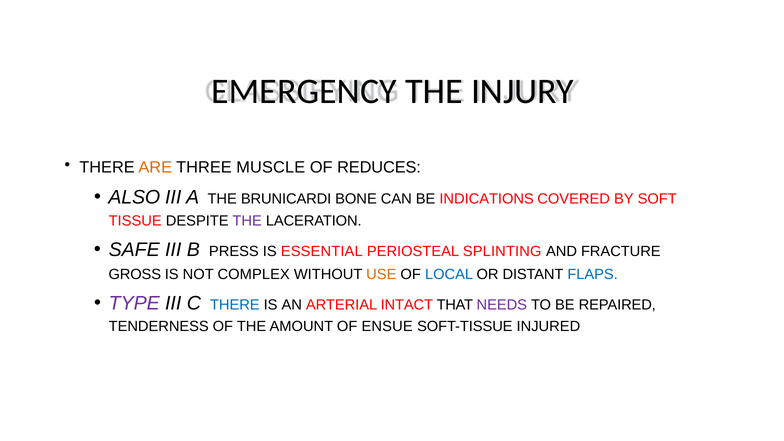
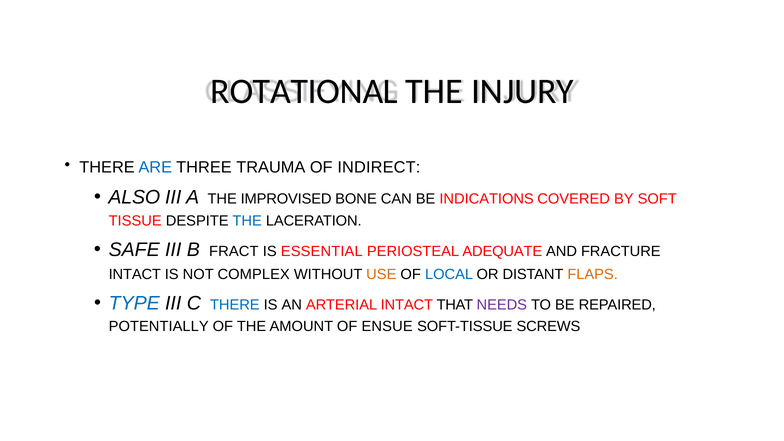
EMERGENCY: EMERGENCY -> ROTATIONAL (304, 91)
ARE colour: orange -> blue (155, 167)
MUSCLE: MUSCLE -> TRAUMA (271, 167)
REDUCES: REDUCES -> INDIRECT (379, 167)
BRUNICARDI: BRUNICARDI -> IMPROVISED (286, 199)
THE colour: purple -> blue (247, 221)
PRESS: PRESS -> FRACT (234, 251)
SPLINTING: SPLINTING -> ADEQUATE (502, 251)
GROSS: GROSS -> INTACT (135, 274)
FLAPS colour: blue -> orange (593, 274)
TYPE colour: purple -> blue (134, 303)
TENDERNESS: TENDERNESS -> POTENTIALLY (159, 327)
INJURED: INJURED -> SCREWS (548, 327)
